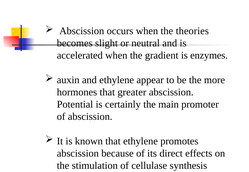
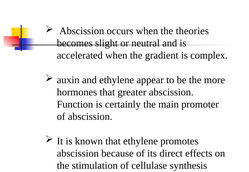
enzymes: enzymes -> complex (209, 56)
Potential: Potential -> Function (75, 105)
